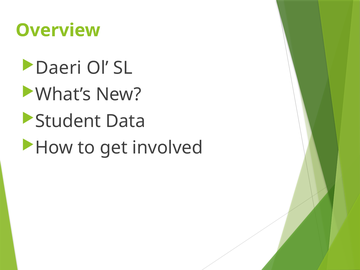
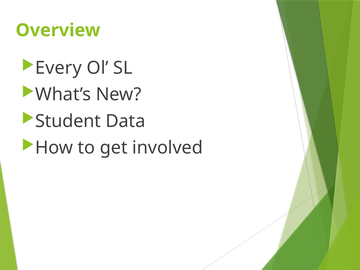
Daeri: Daeri -> Every (58, 68)
